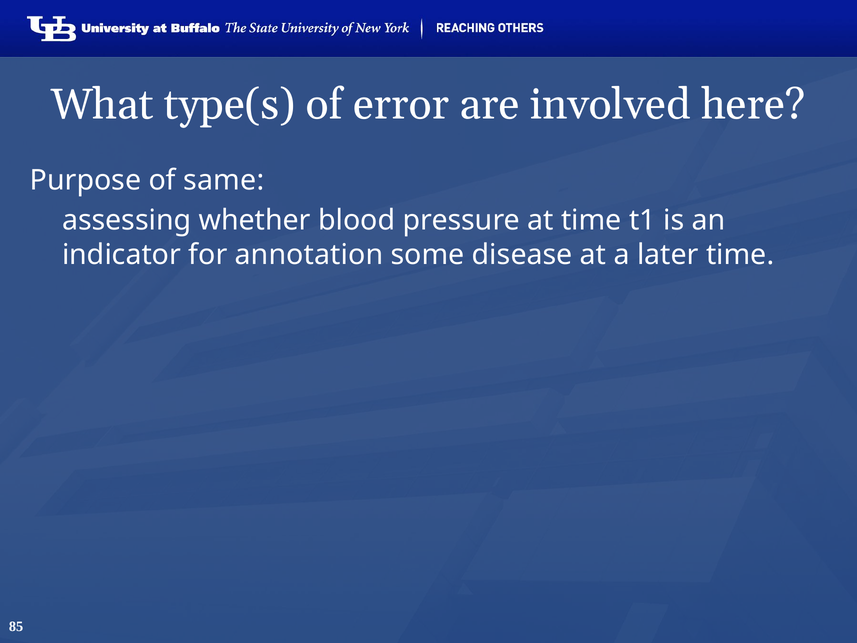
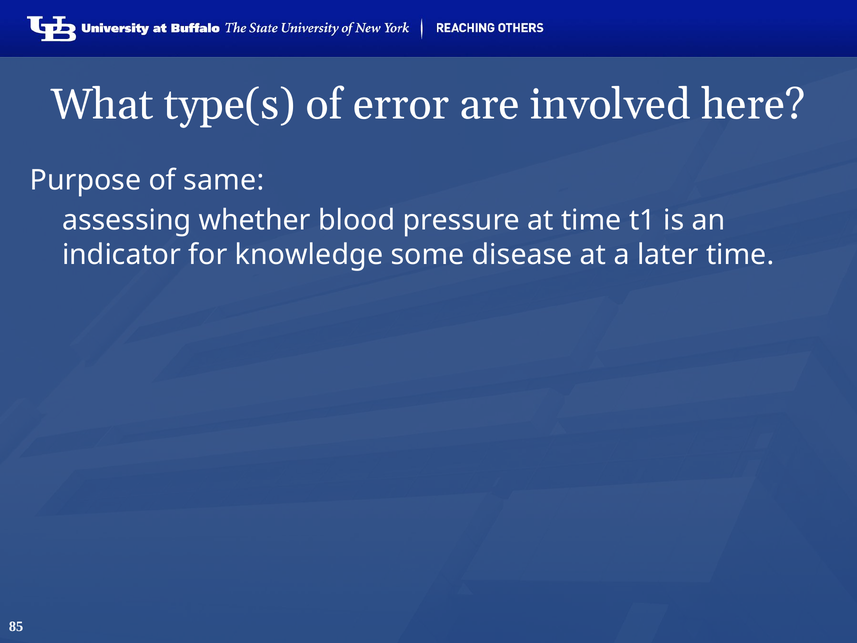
annotation: annotation -> knowledge (309, 255)
